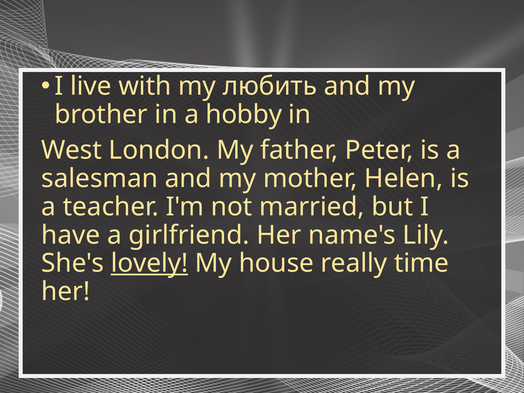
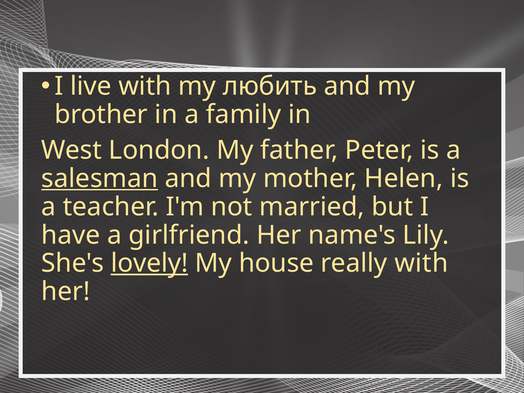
hobby: hobby -> family (244, 115)
salesman underline: none -> present (100, 178)
really time: time -> with (421, 263)
